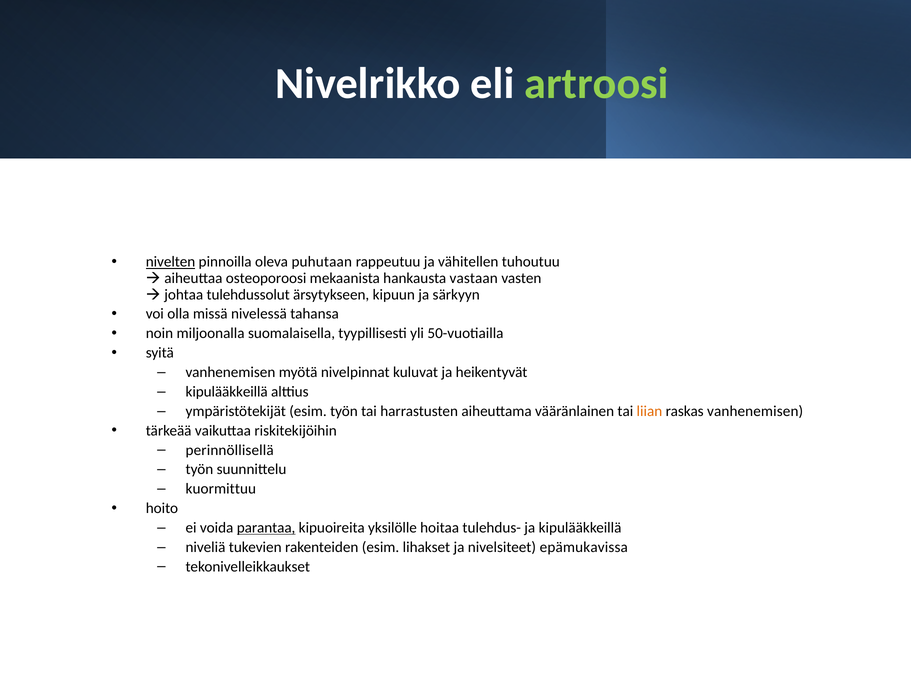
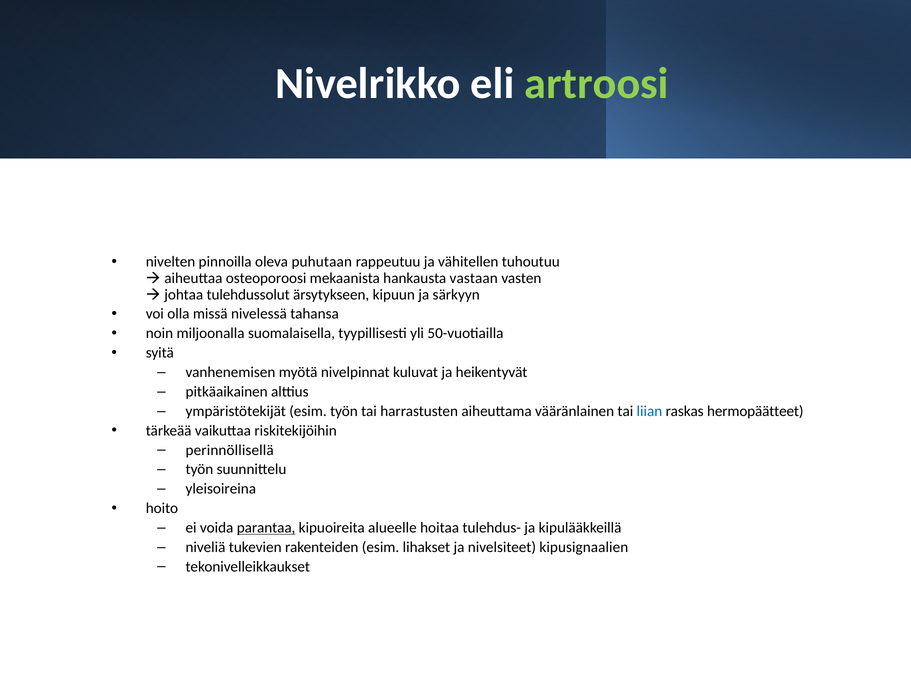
nivelten underline: present -> none (171, 262)
kipulääkkeillä: kipulääkkeillä -> pitkäaikainen (227, 392)
liian colour: orange -> blue (649, 411)
raskas vanhenemisen: vanhenemisen -> hermopäätteet (755, 411)
kuormittuu: kuormittuu -> yleisoireina (221, 489)
yksilölle: yksilölle -> alueelle (392, 528)
epämukavissa: epämukavissa -> kipusignaalien (584, 547)
